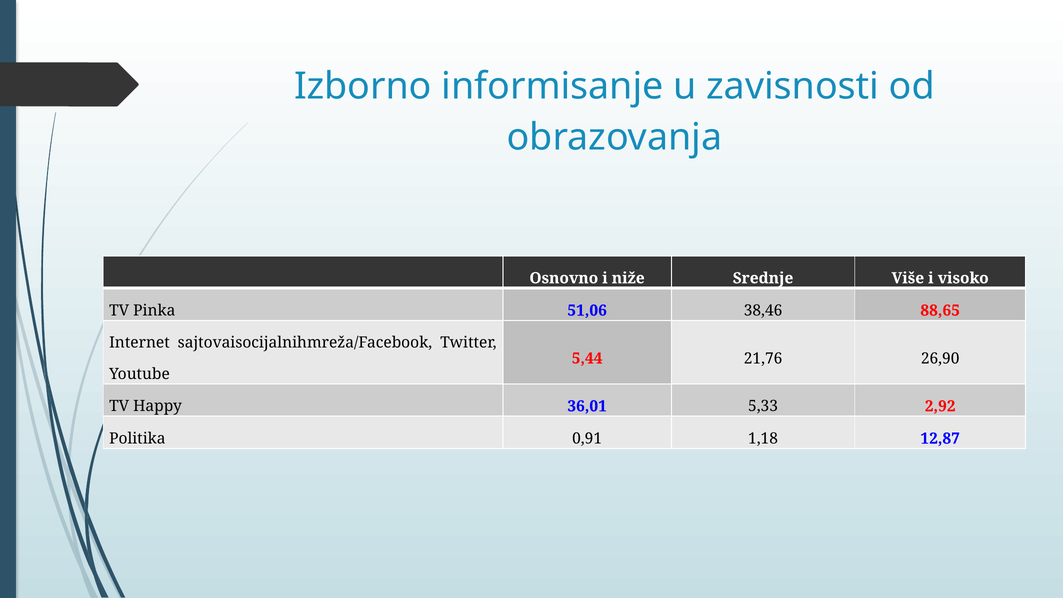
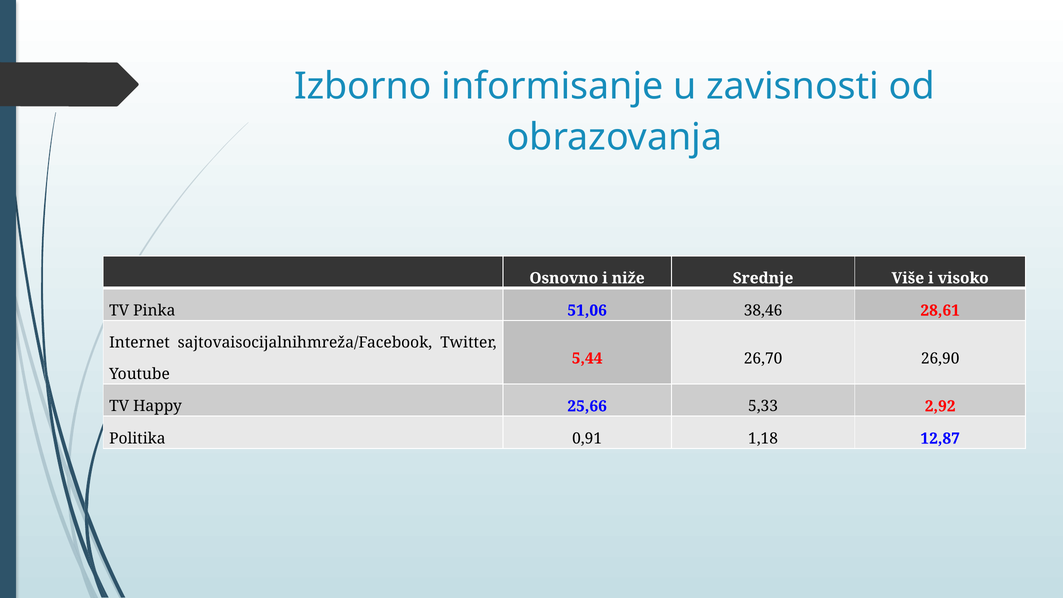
88,65: 88,65 -> 28,61 (940, 310)
21,76: 21,76 -> 26,70 (763, 358)
36,01: 36,01 -> 25,66 (587, 406)
